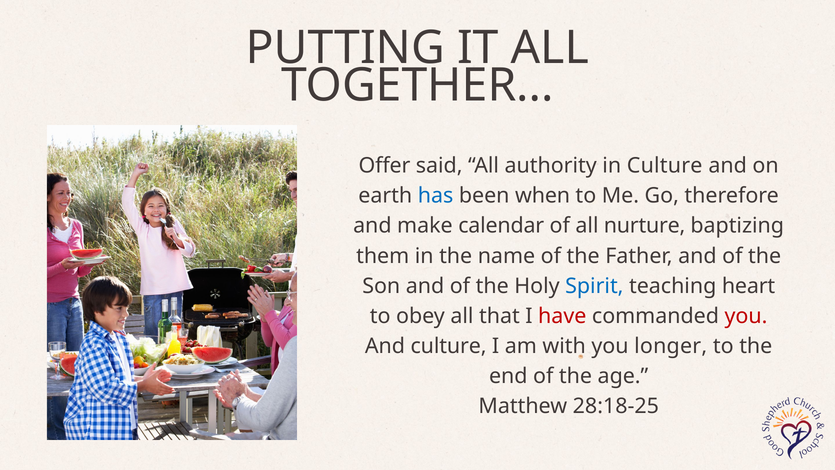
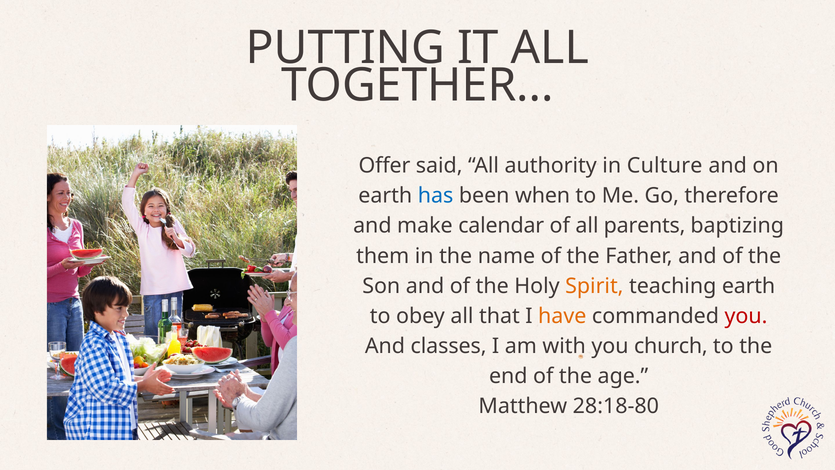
nurture: nurture -> parents (645, 226)
Spirit colour: blue -> orange (594, 286)
teaching heart: heart -> earth (749, 286)
have colour: red -> orange (562, 316)
And culture: culture -> classes (449, 346)
longer: longer -> church (671, 346)
28:18-25: 28:18-25 -> 28:18-80 (616, 406)
